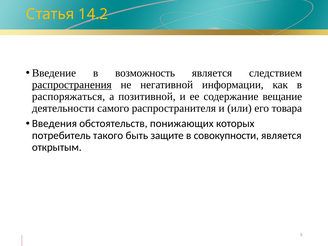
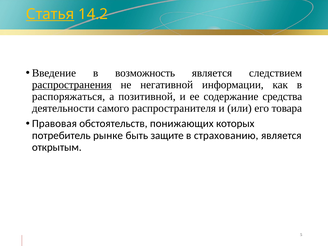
Статья underline: none -> present (50, 14)
вещание: вещание -> средства (282, 97)
Введения: Введения -> Правовая (54, 124)
такого: такого -> рынке (108, 135)
совокупности: совокупности -> страхованию (226, 135)
